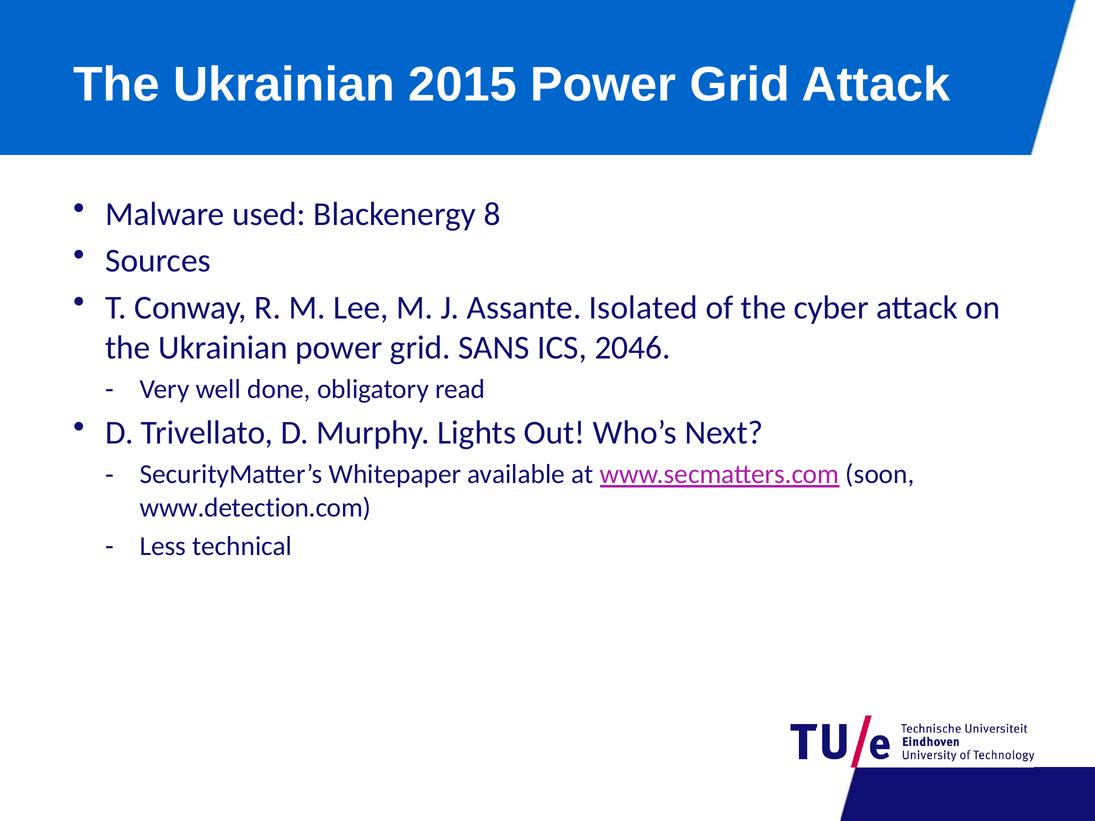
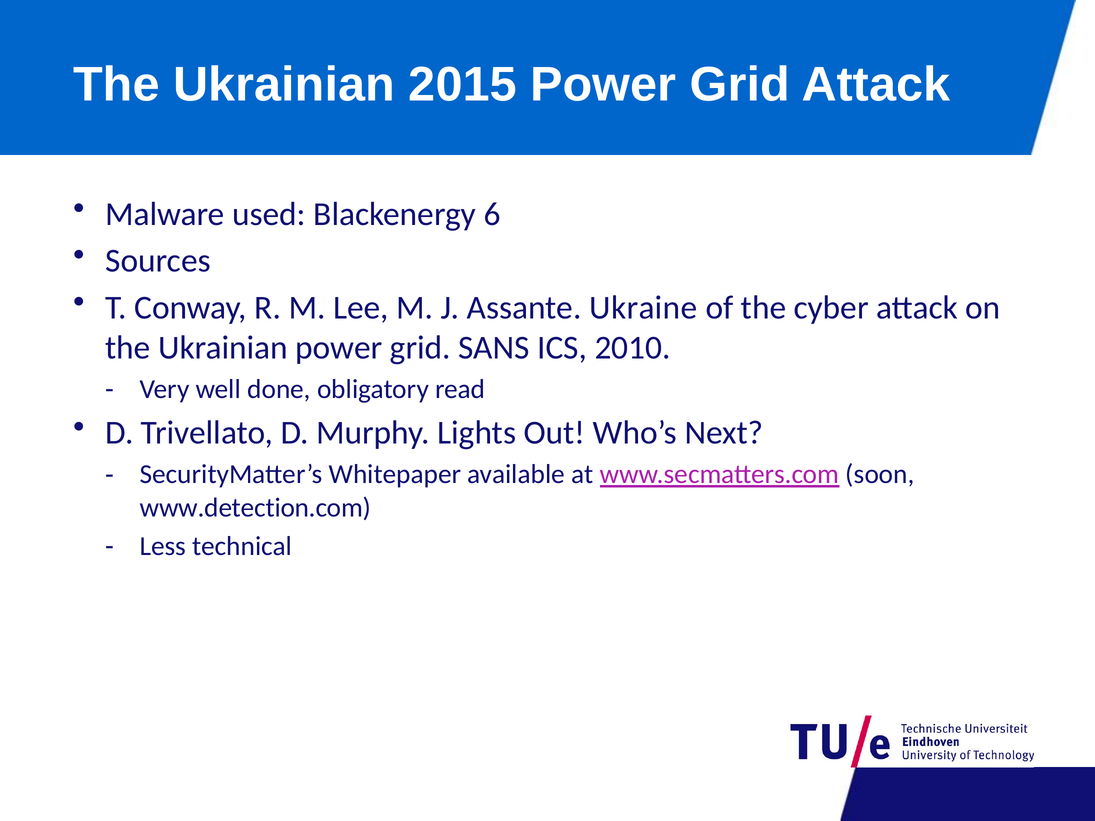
8: 8 -> 6 (492, 214)
Isolated: Isolated -> Ukraine (643, 308)
2046: 2046 -> 2010 (633, 348)
